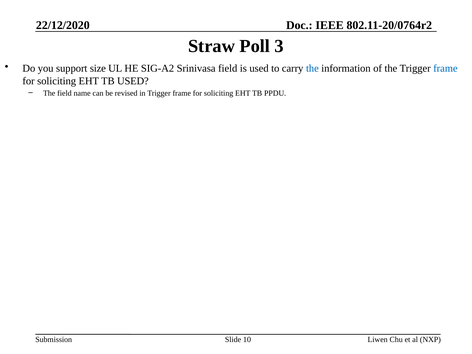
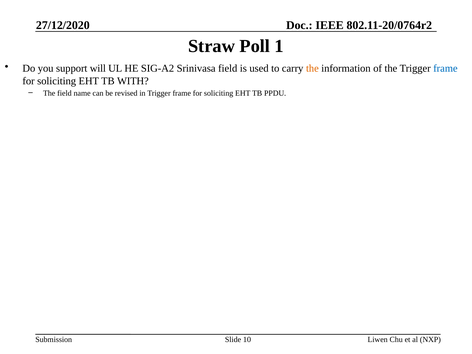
22/12/2020: 22/12/2020 -> 27/12/2020 (63, 25)
3: 3 -> 1 (279, 46)
size: size -> will (98, 68)
the colour: blue -> orange (312, 68)
TB USED: USED -> WITH (133, 81)
